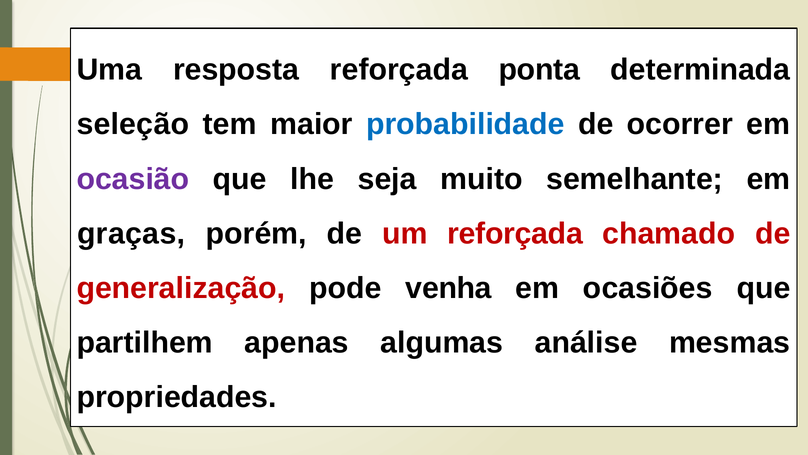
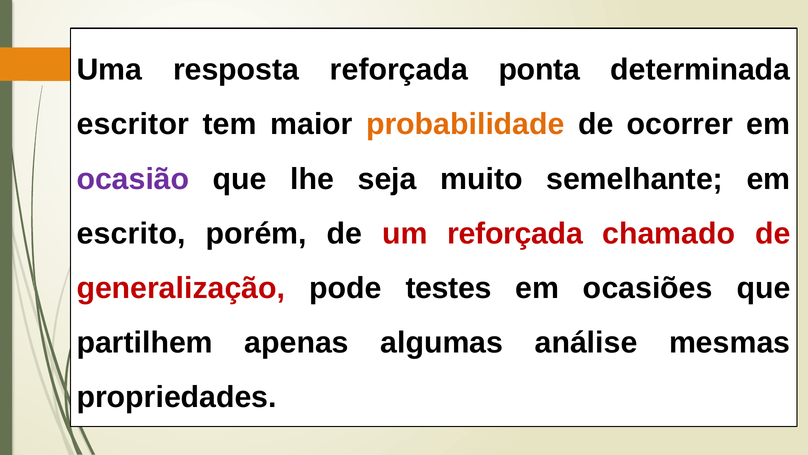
seleção: seleção -> escritor (133, 124)
probabilidade colour: blue -> orange (465, 124)
graças: graças -> escrito (131, 233)
venha: venha -> testes (449, 288)
